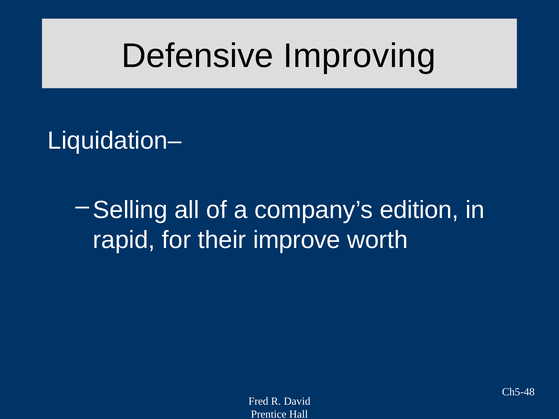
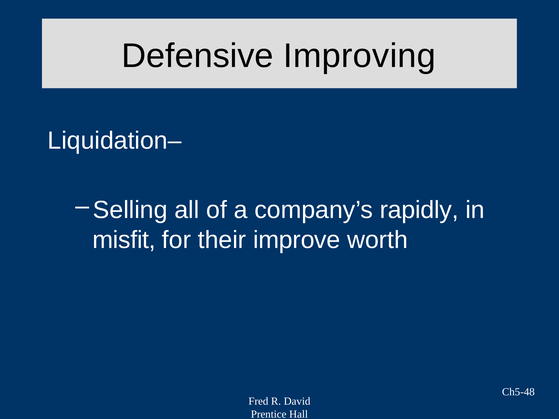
edition: edition -> rapidly (419, 210)
rapid: rapid -> misfit (124, 240)
